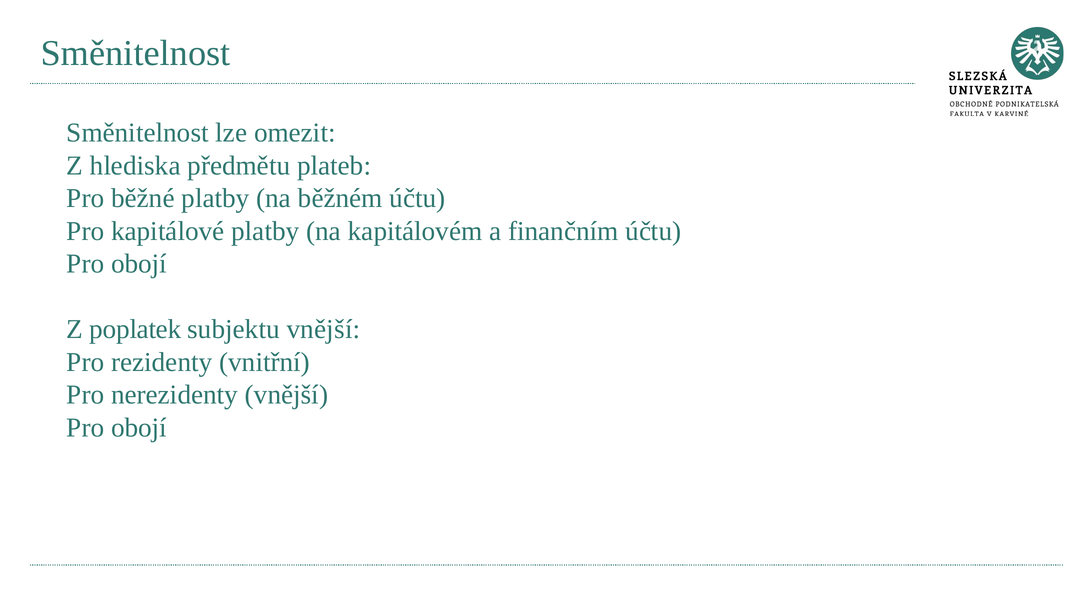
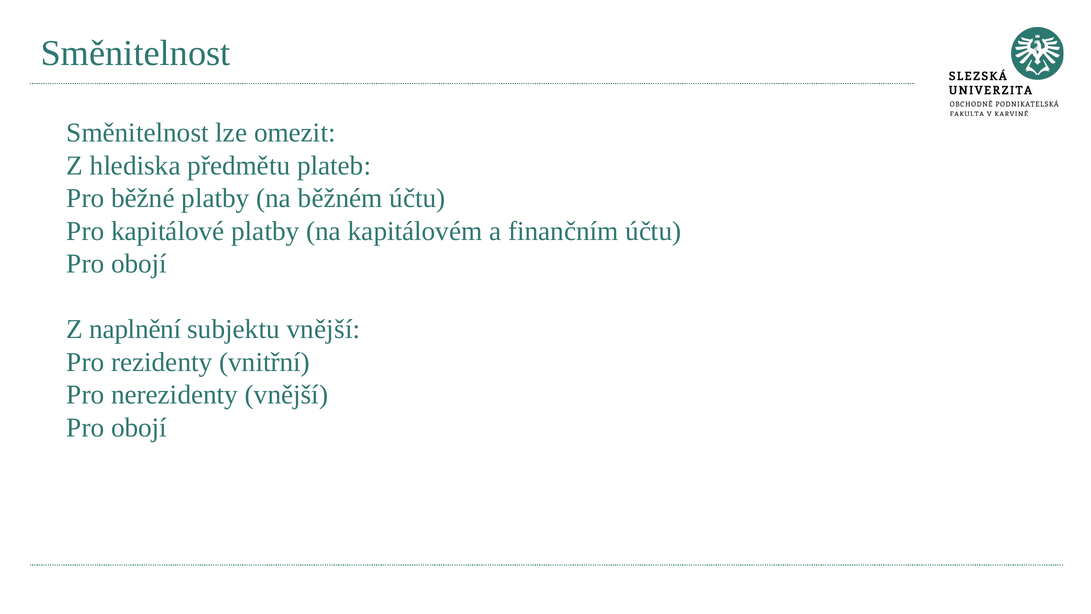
poplatek: poplatek -> naplnění (135, 329)
